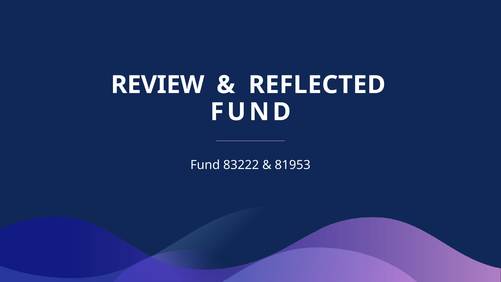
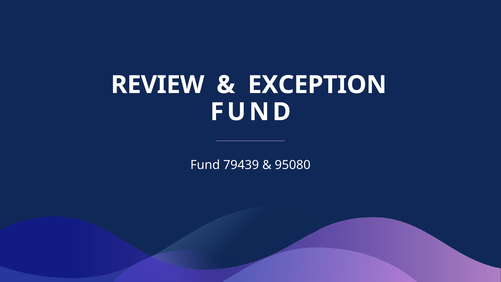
REFLECTED: REFLECTED -> EXCEPTION (317, 85)
83222: 83222 -> 79439 (241, 165)
81953: 81953 -> 95080 (293, 165)
